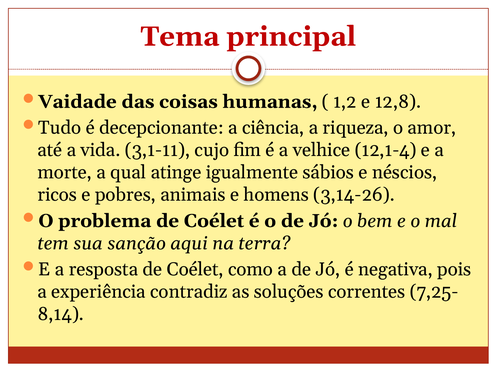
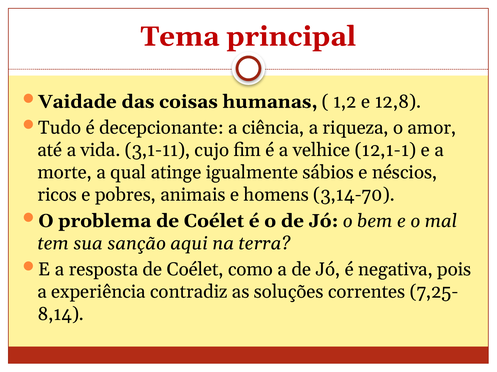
12,1-4: 12,1-4 -> 12,1-1 (385, 150)
3,14-26: 3,14-26 -> 3,14-70 (354, 195)
